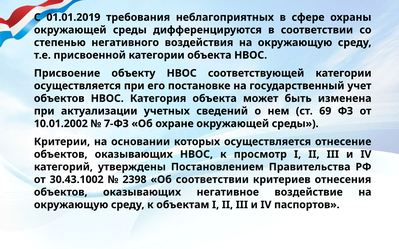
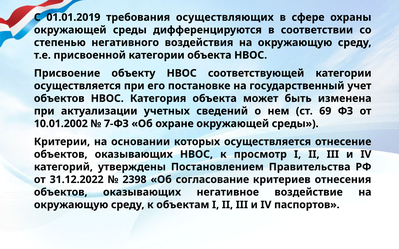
неблагоприятных: неблагоприятных -> осуществляющих (225, 17)
30.43.1002: 30.43.1002 -> 31.12.2022 (77, 180)
Об соответствии: соответствии -> согласование (212, 180)
